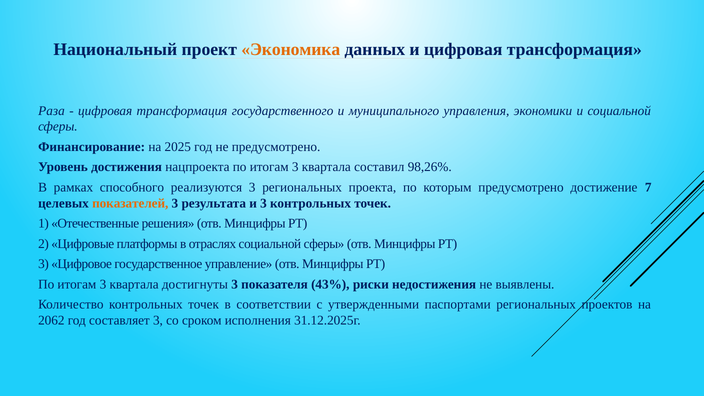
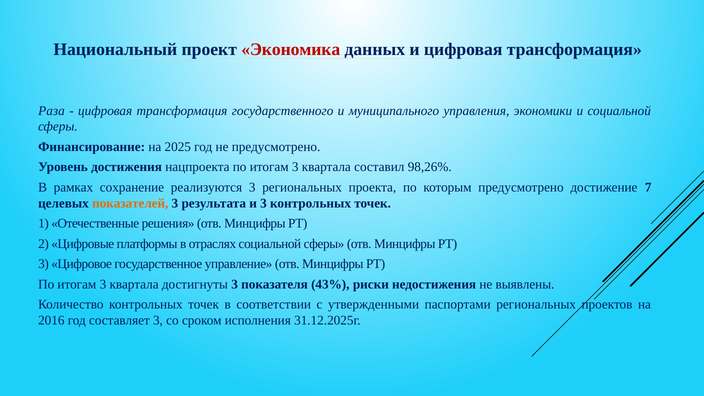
Экономика colour: orange -> red (291, 49)
способного: способного -> сохранение (132, 187)
2062: 2062 -> 2016 (51, 320)
